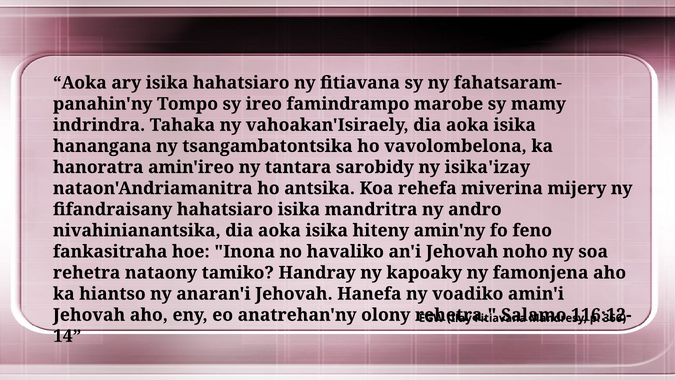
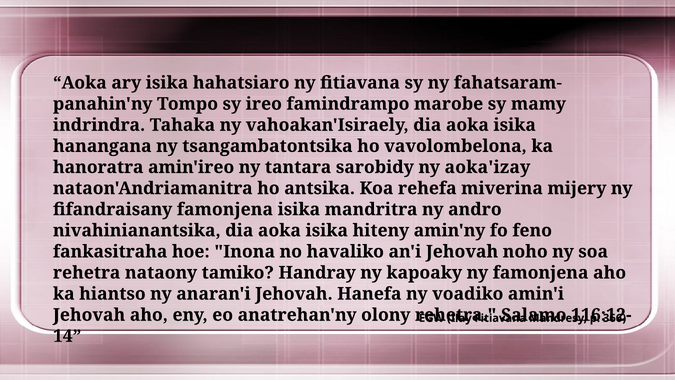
isika'izay: isika'izay -> aoka'izay (487, 167)
fifandraisany hahatsiaro: hahatsiaro -> famonjena (225, 209)
